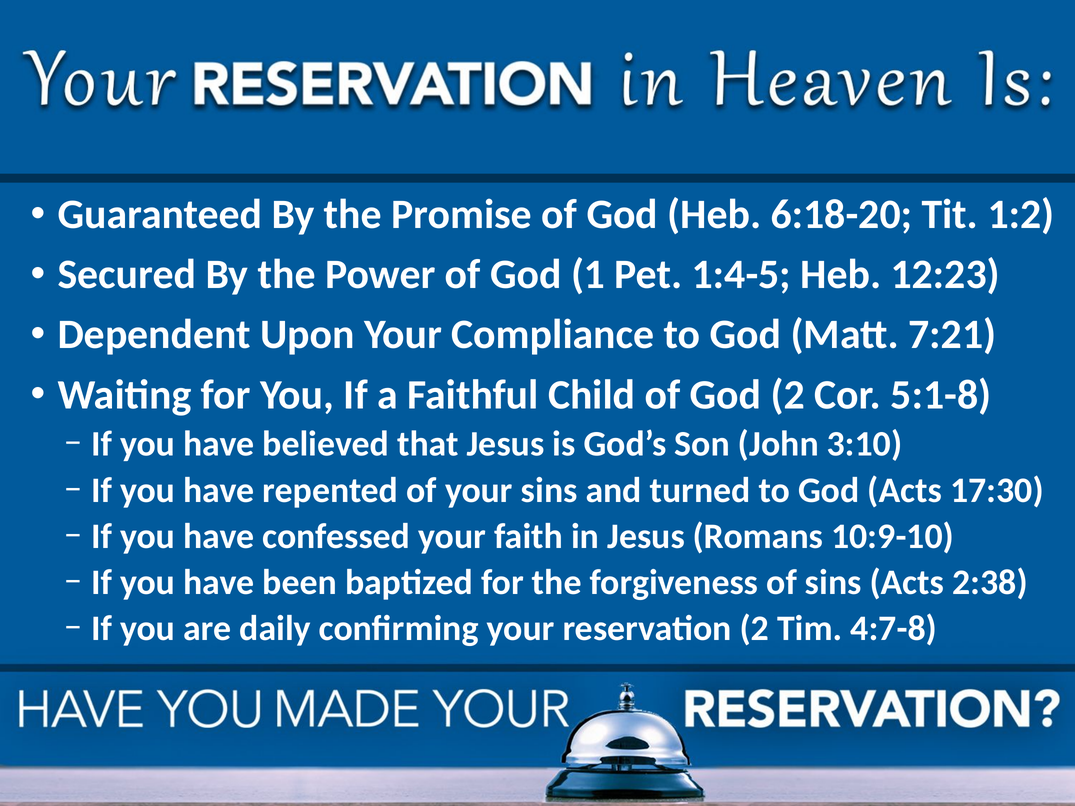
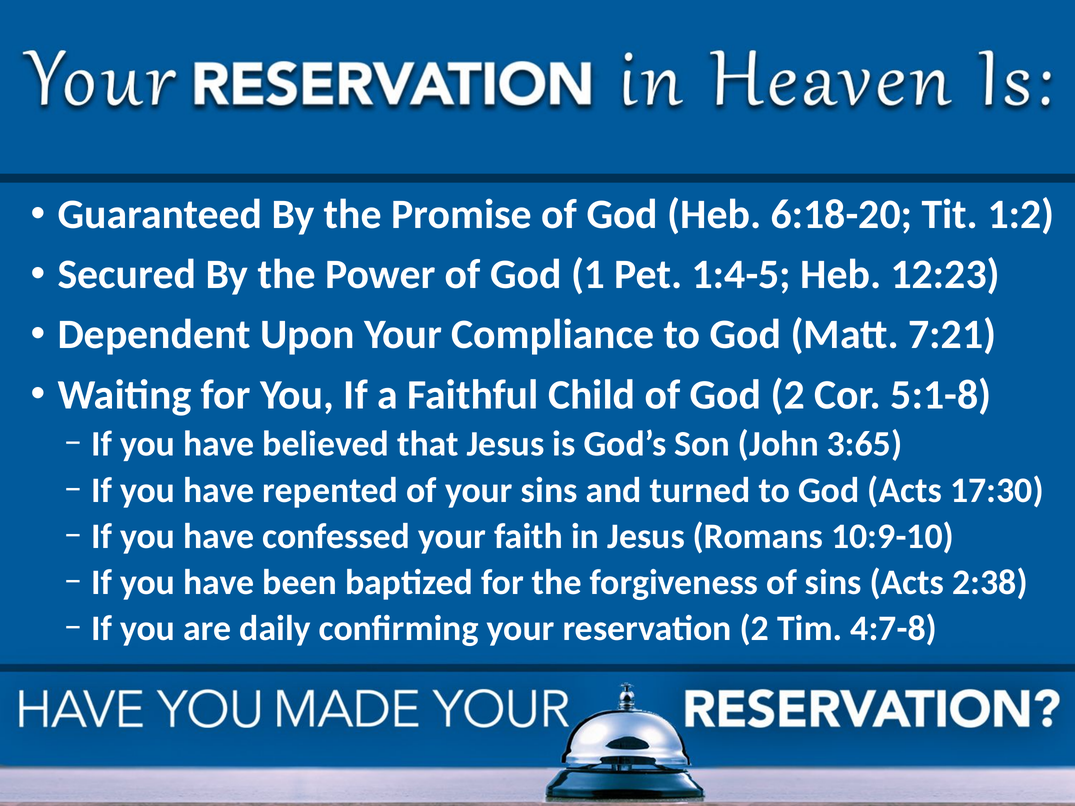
3:10: 3:10 -> 3:65 (864, 444)
